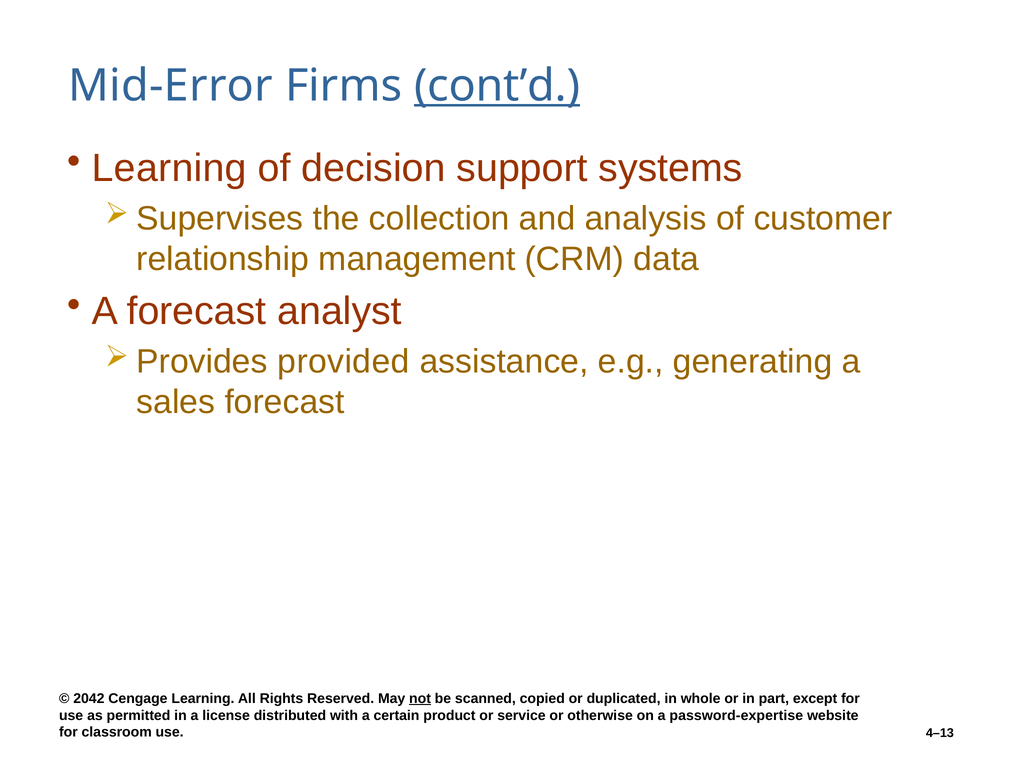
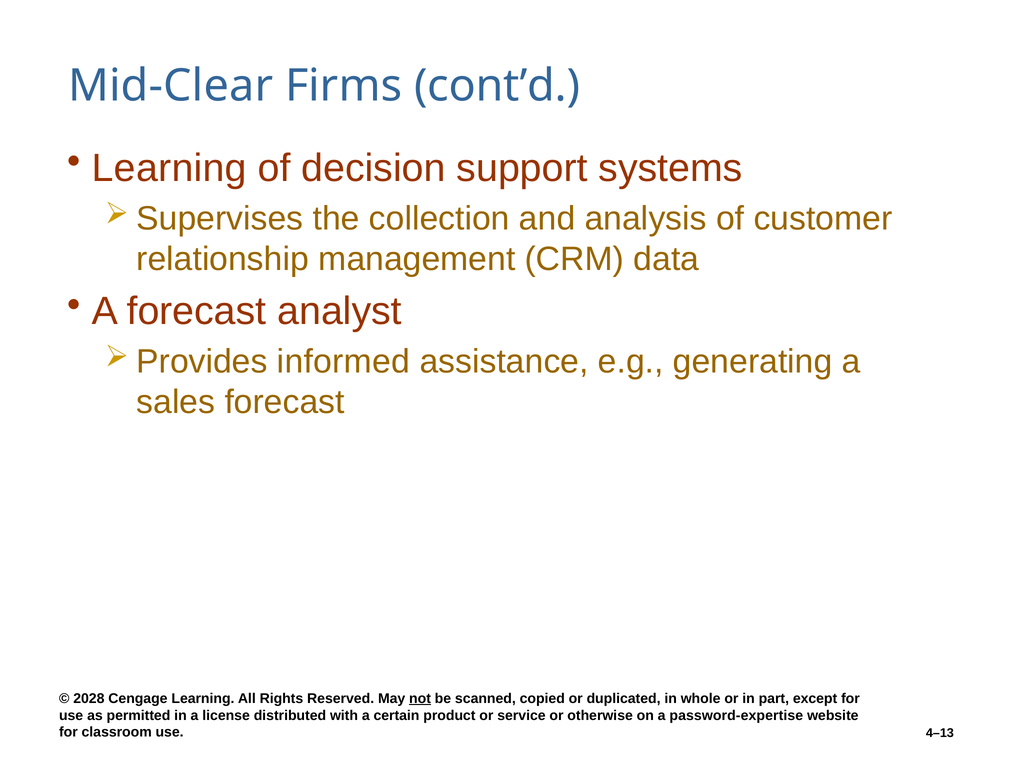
Mid-Error: Mid-Error -> Mid-Clear (171, 86)
cont’d underline: present -> none (497, 86)
provided: provided -> informed (343, 362)
2042: 2042 -> 2028 (89, 698)
